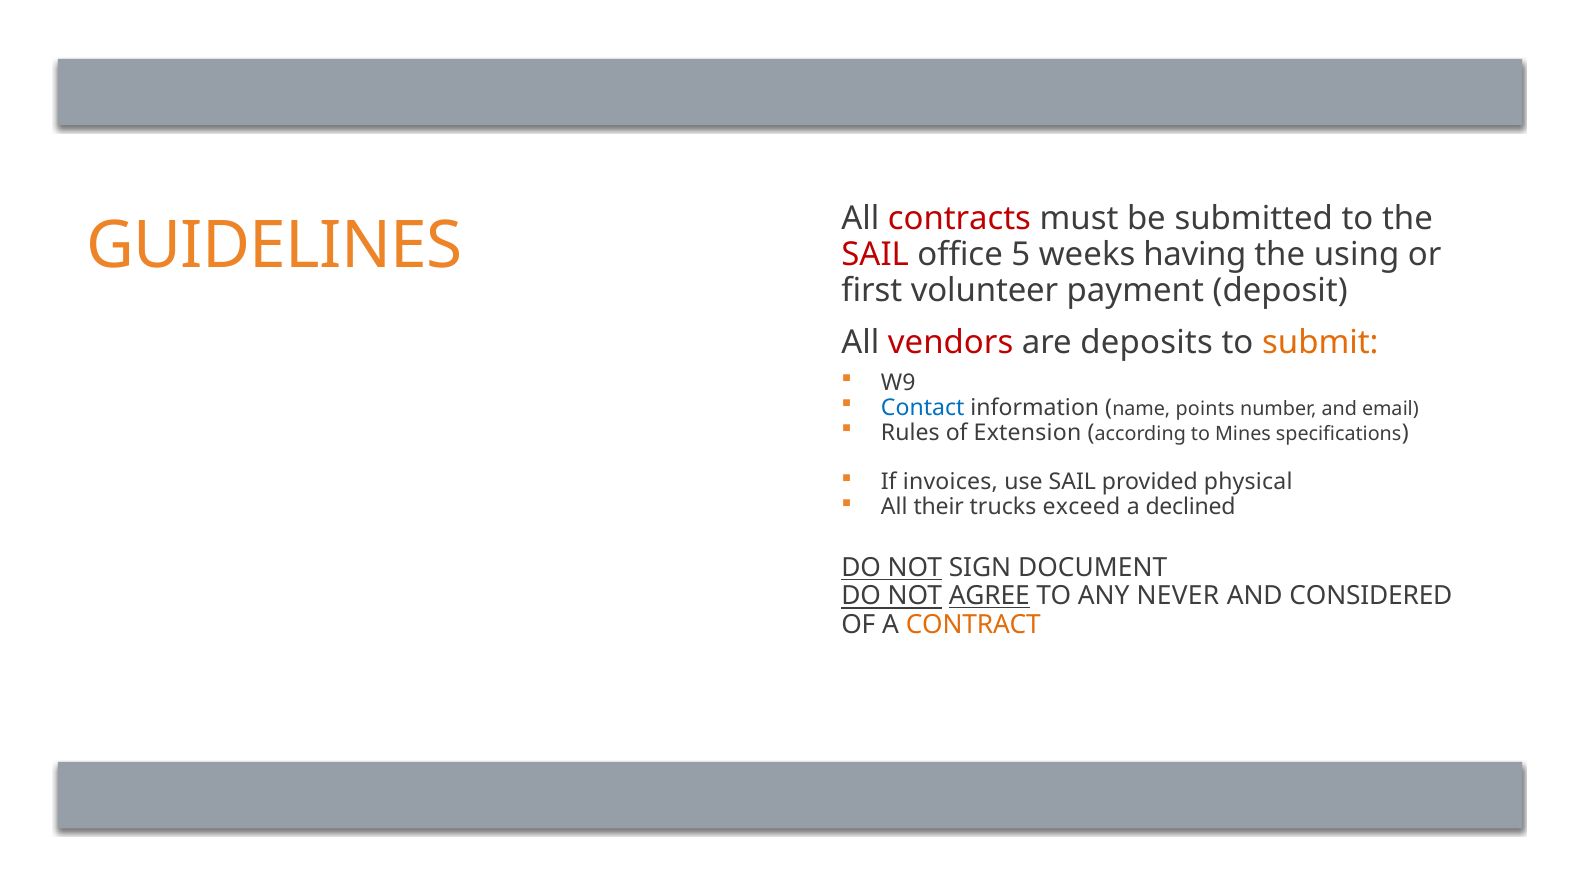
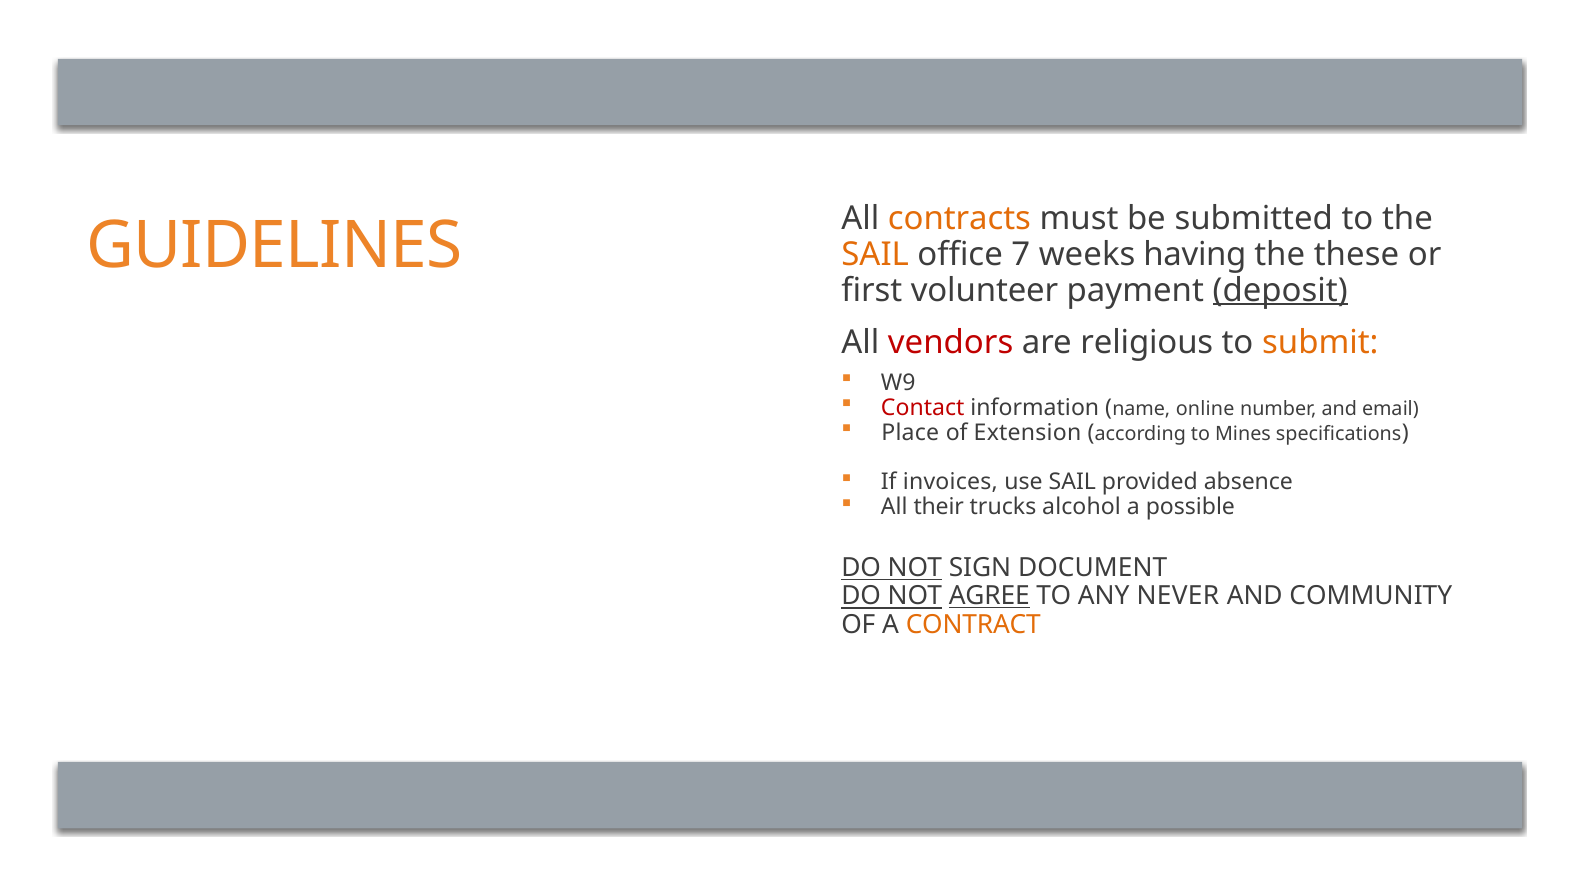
contracts colour: red -> orange (959, 219)
SAIL colour: red -> orange (875, 254)
5: 5 -> 7 (1021, 254)
using: using -> these (1357, 254)
deposit underline: none -> present (1280, 290)
deposits: deposits -> religious (1147, 342)
Contact colour: blue -> red (923, 407)
points: points -> online (1205, 408)
Rules: Rules -> Place (910, 432)
physical: physical -> absence (1248, 482)
exceed: exceed -> alcohol (1082, 507)
declined: declined -> possible (1190, 507)
CONSIDERED: CONSIDERED -> COMMUNITY (1371, 596)
